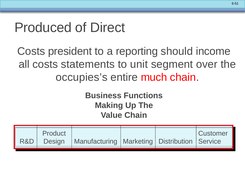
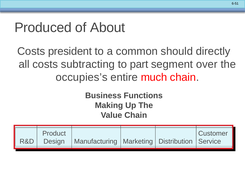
Direct: Direct -> About (108, 27)
reporting: reporting -> common (137, 51)
income: income -> directly (213, 51)
statements: statements -> subtracting (88, 64)
unit: unit -> part (139, 64)
